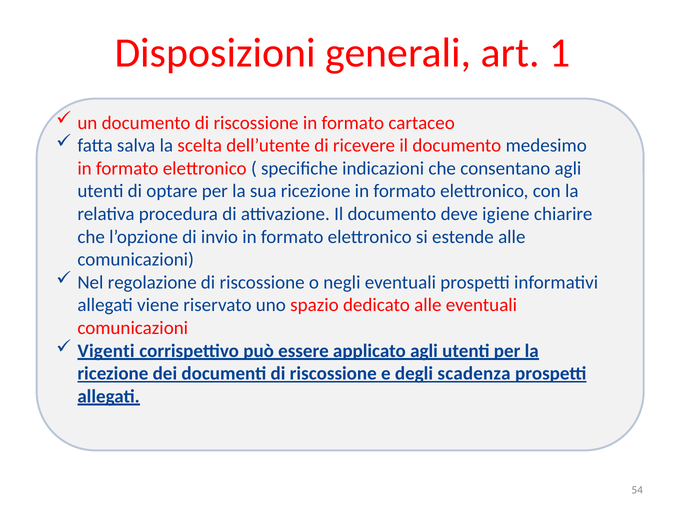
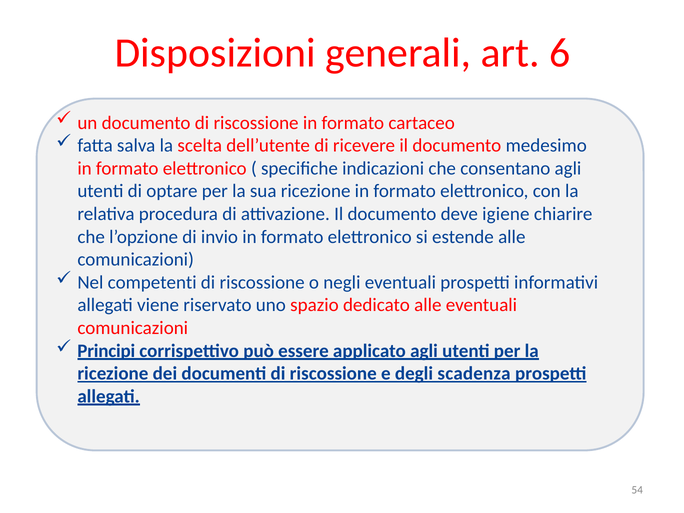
1: 1 -> 6 (560, 53)
regolazione: regolazione -> competenti (152, 282)
Vigenti: Vigenti -> Principi (106, 351)
